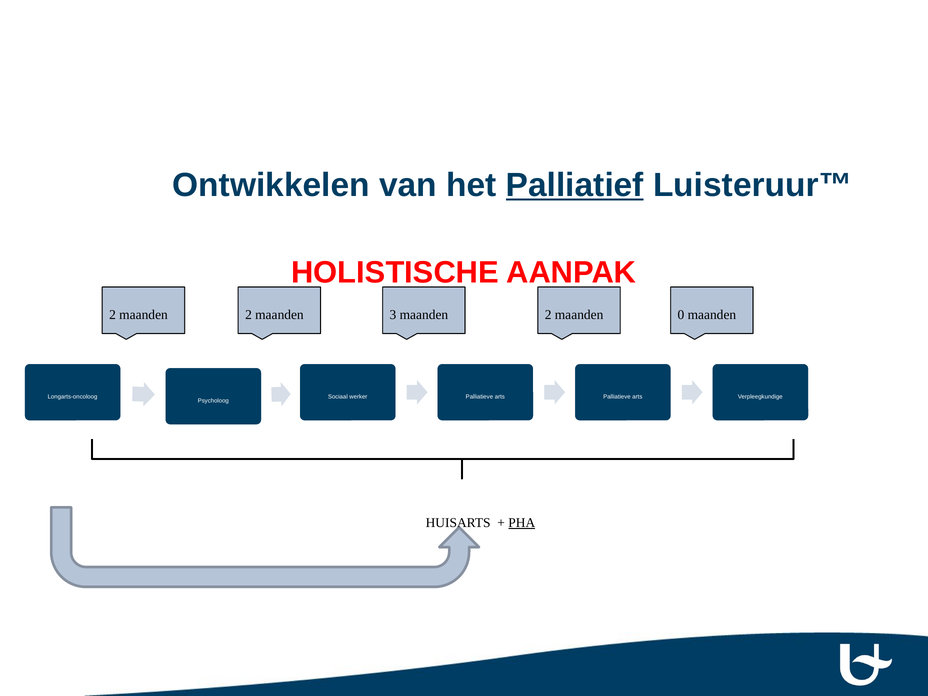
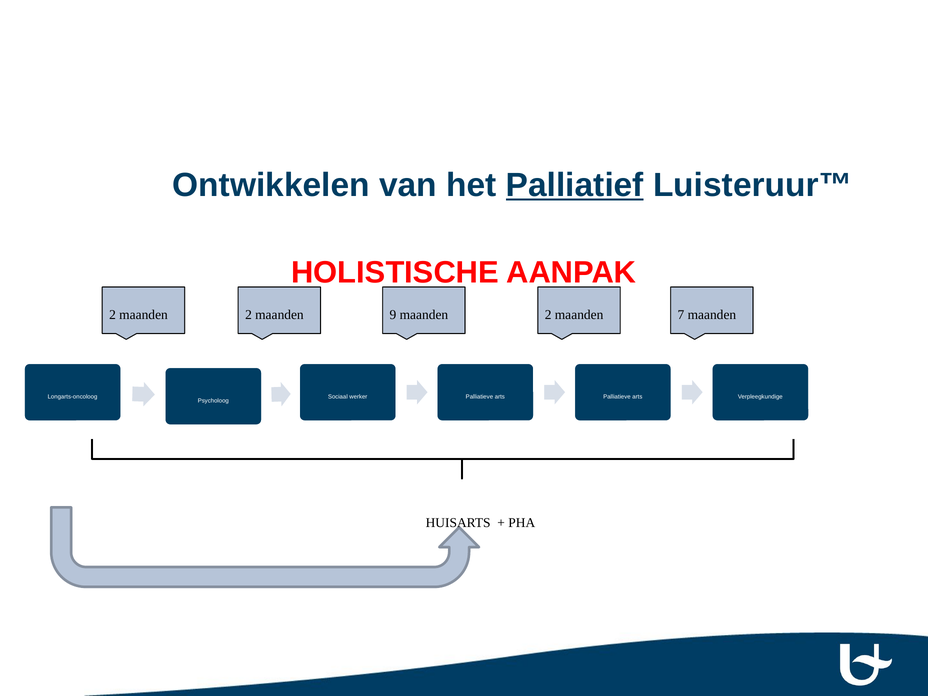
3: 3 -> 9 (393, 315)
0: 0 -> 7 (681, 315)
PHA underline: present -> none (522, 523)
